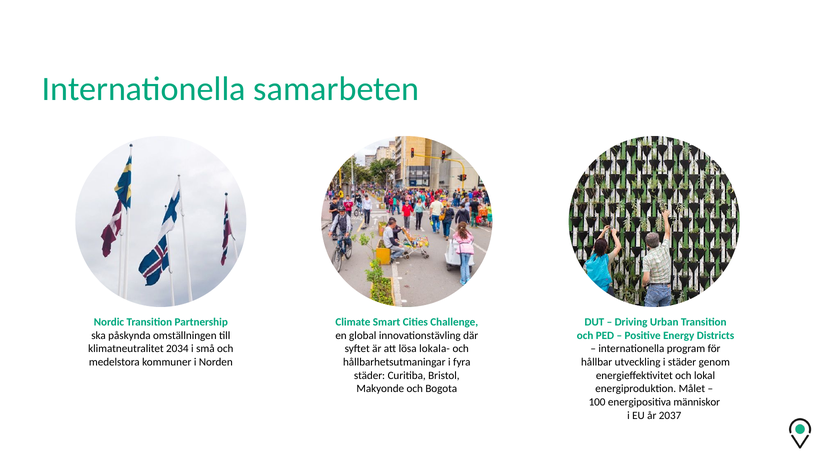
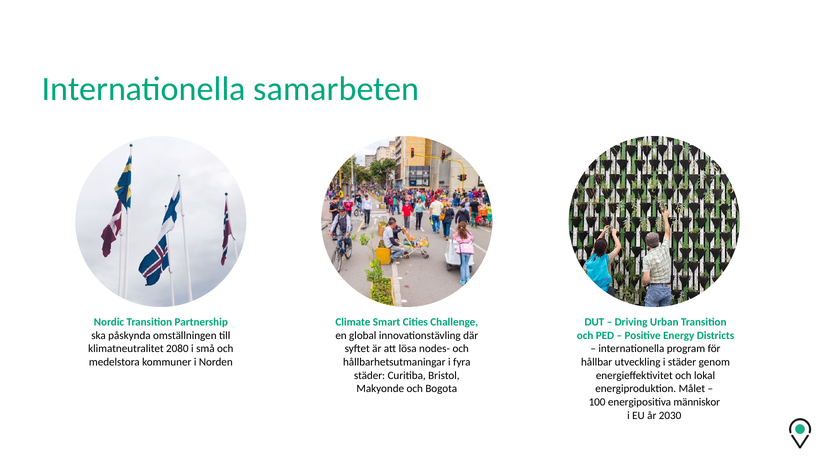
2034: 2034 -> 2080 (177, 349)
lokala-: lokala- -> nodes- (435, 349)
2037: 2037 -> 2030 (670, 416)
